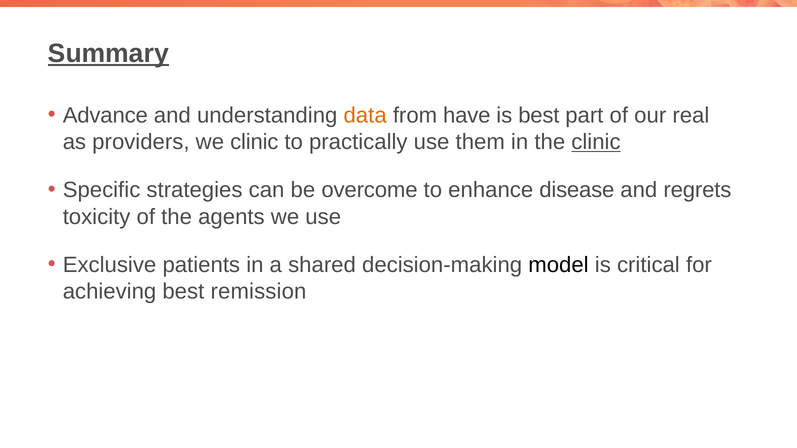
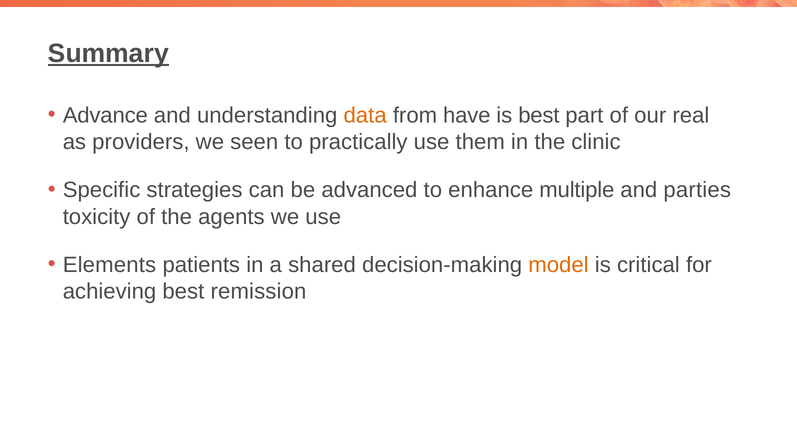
we clinic: clinic -> seen (254, 142)
clinic underline: present -> none (596, 142)
overcome: overcome -> advanced (369, 190)
disease: disease -> multiple (577, 190)
regrets: regrets -> parties (697, 190)
Exclusive: Exclusive -> Elements (109, 265)
model colour: black -> orange (559, 265)
